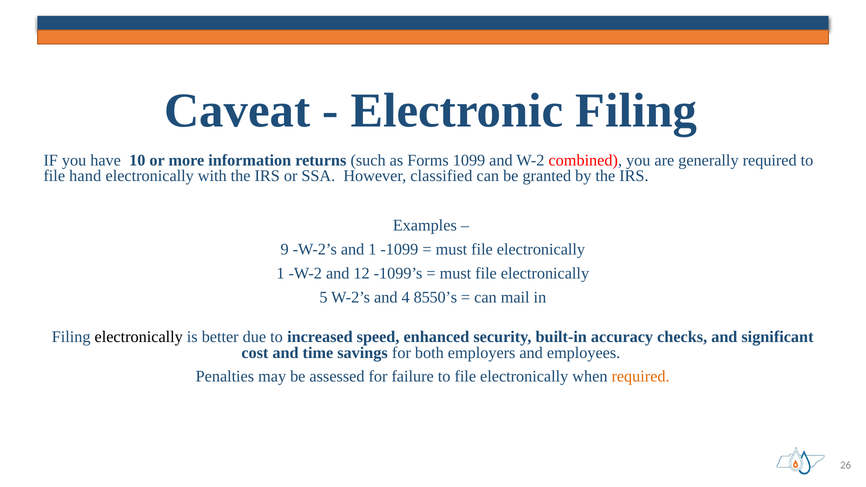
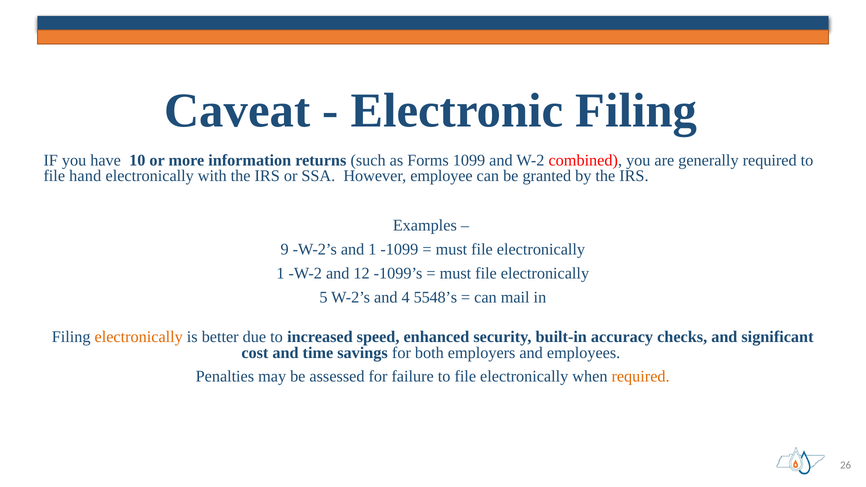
classified: classified -> employee (441, 176)
8550’s: 8550’s -> 5548’s (435, 297)
electronically colour: black -> orange (139, 337)
